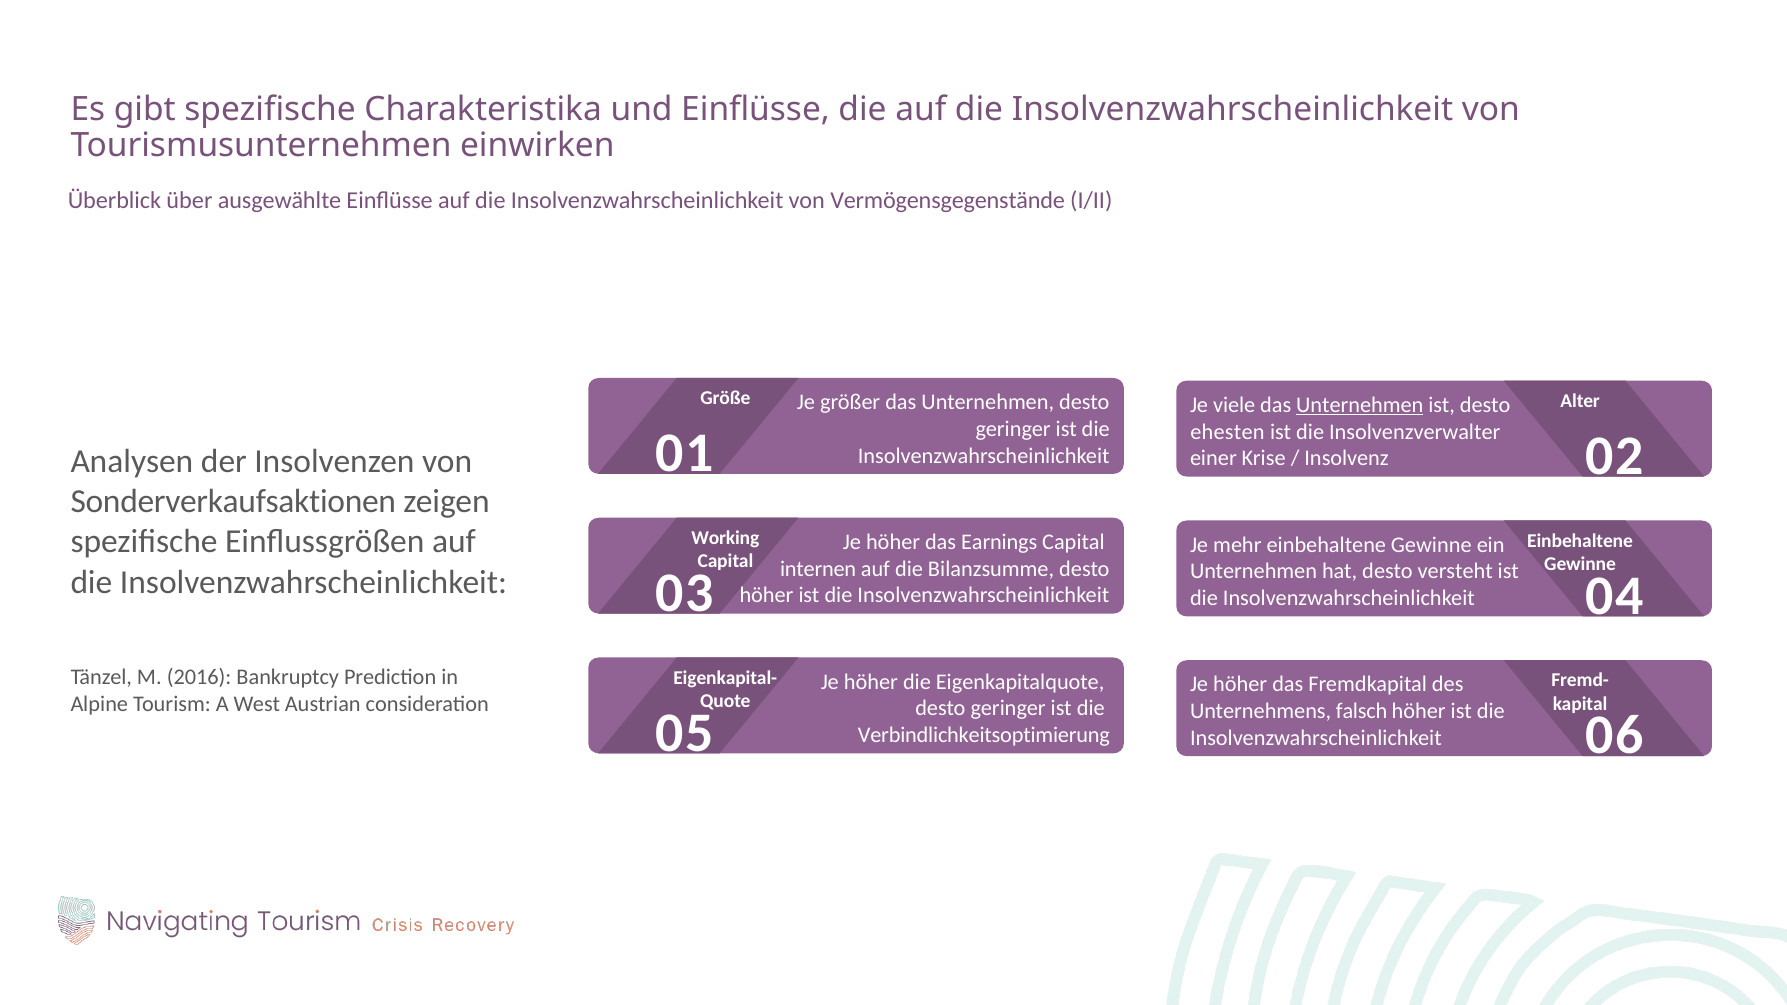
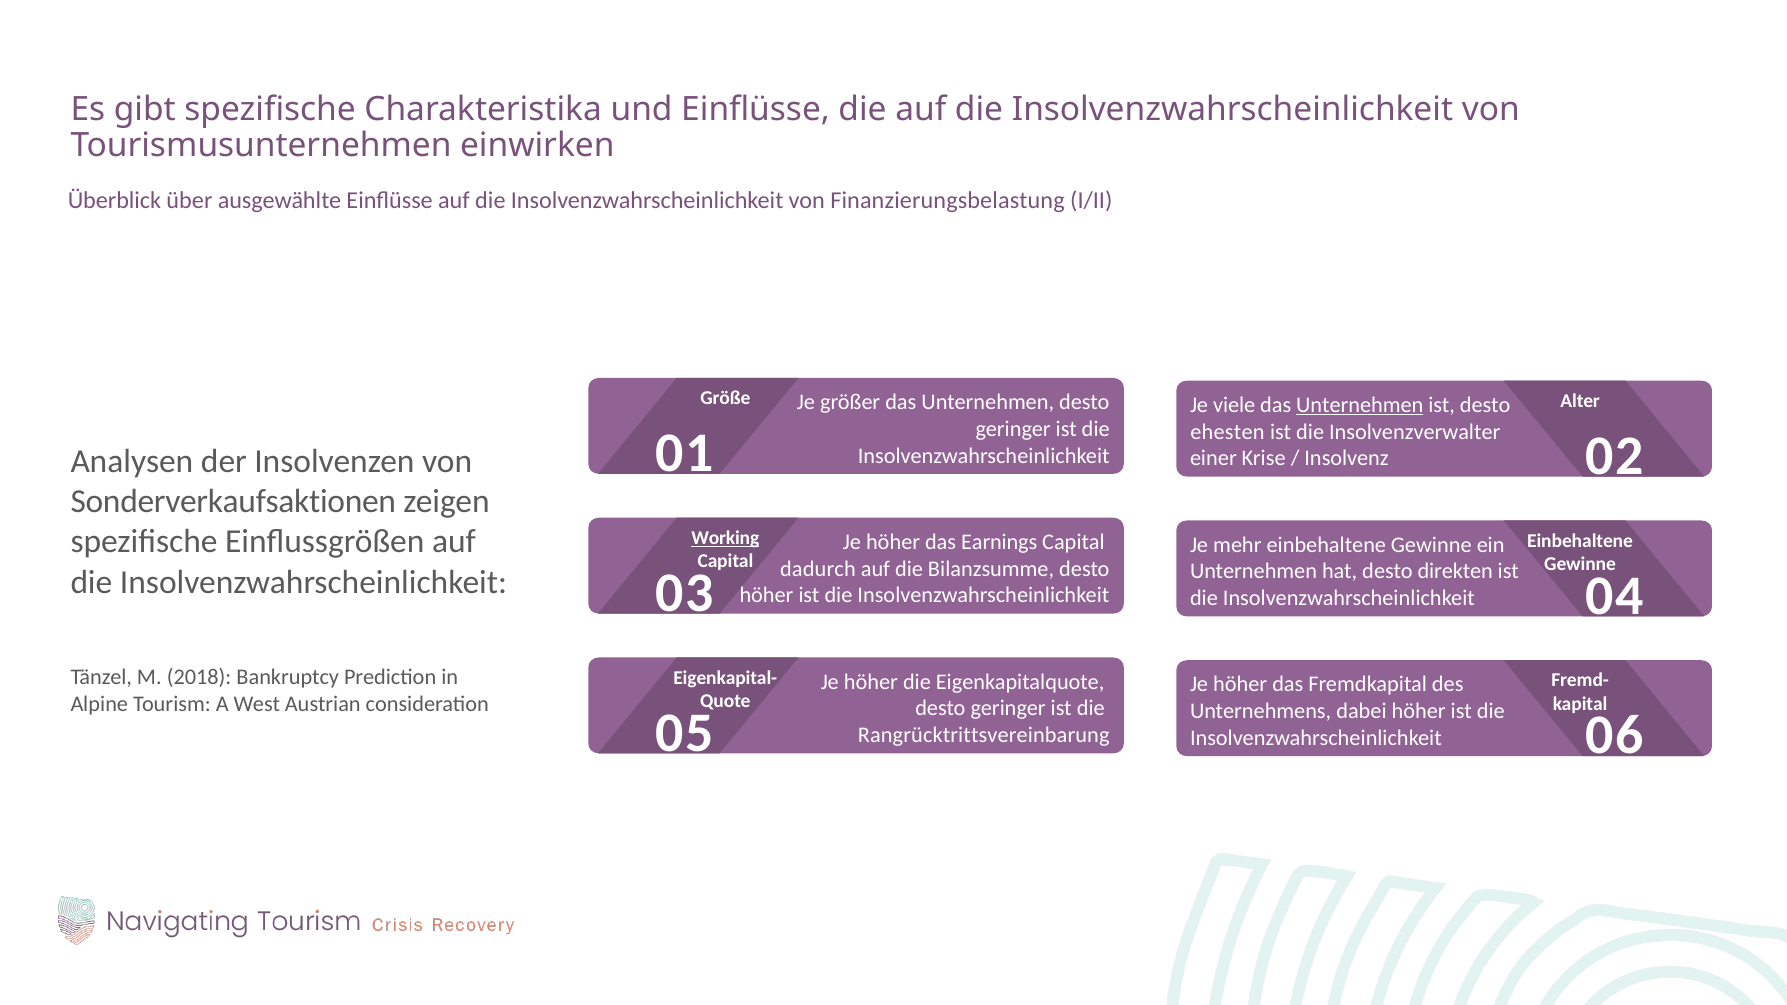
Vermögensgegenstände: Vermögensgegenstände -> Finanzierungsbelastung (947, 200)
Working underline: none -> present (725, 538)
internen: internen -> dadurch (818, 569)
versteht: versteht -> direkten (1455, 572)
2016: 2016 -> 2018 (199, 677)
falsch: falsch -> dabei (1361, 711)
Verbindlichkeitsoptimierung: Verbindlichkeitsoptimierung -> Rangrücktrittsvereinbarung (984, 735)
